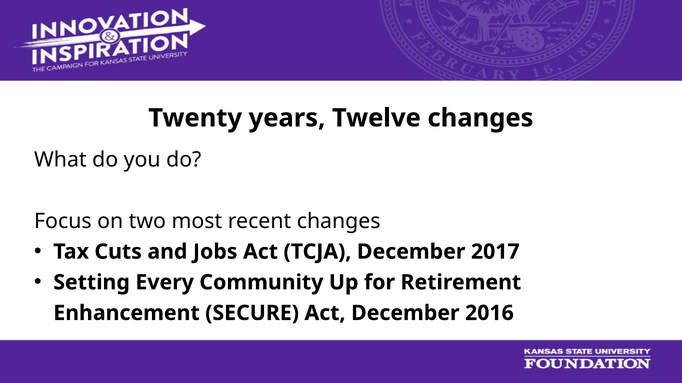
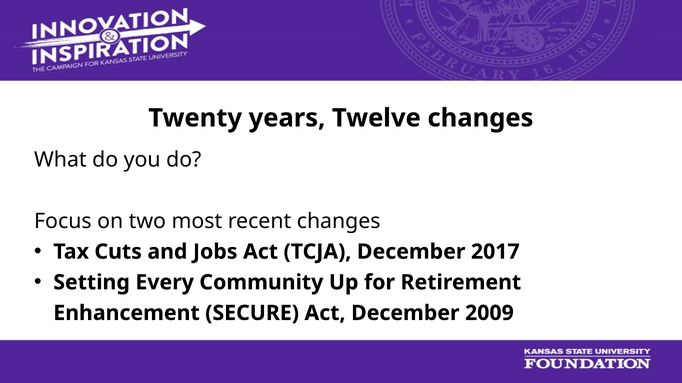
2016: 2016 -> 2009 (489, 313)
